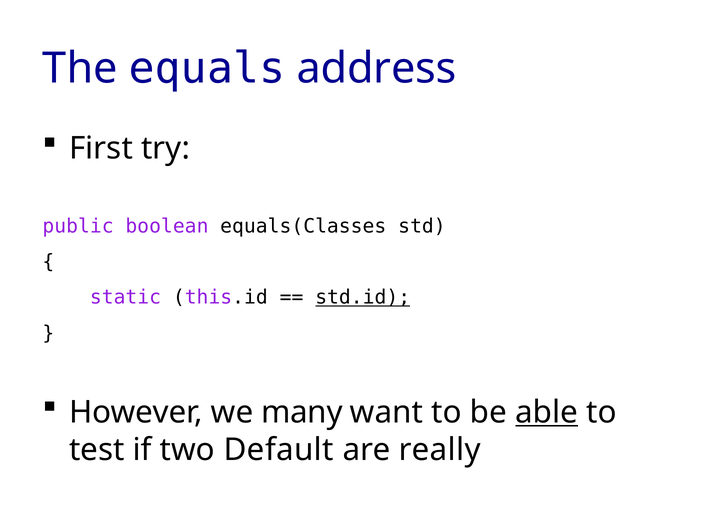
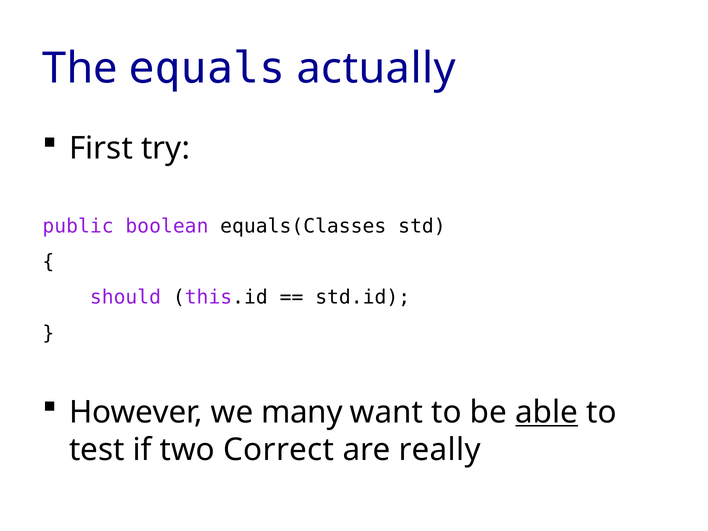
address: address -> actually (376, 69)
static: static -> should (125, 297)
std.id underline: present -> none (363, 297)
Default: Default -> Correct (279, 450)
